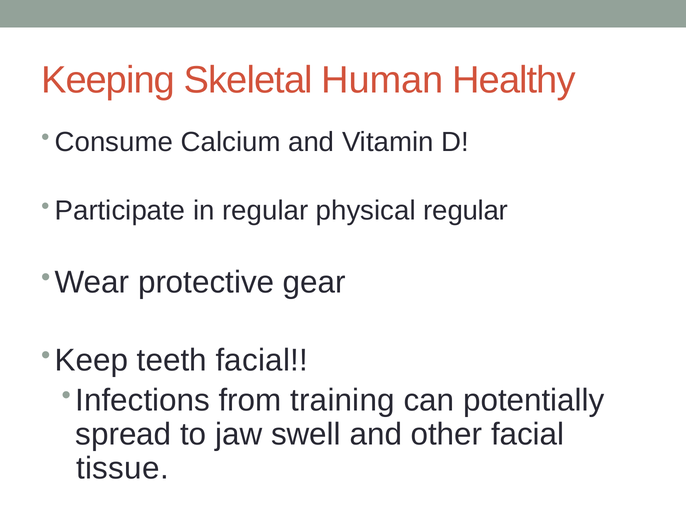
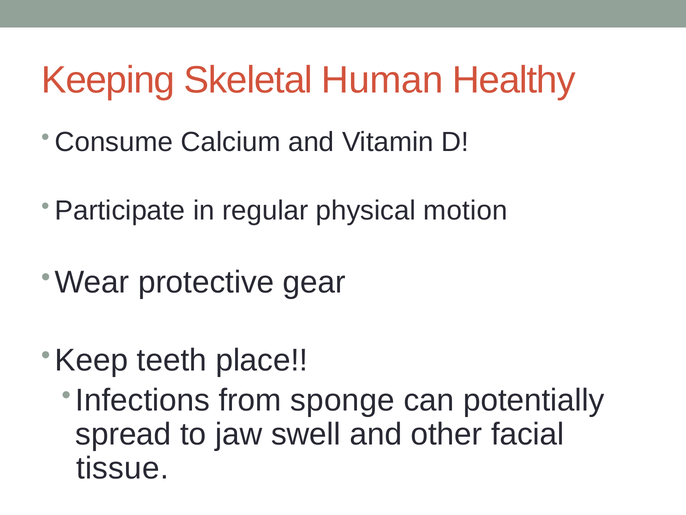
physical regular: regular -> motion (465, 210)
teeth facial: facial -> place (262, 360)
training: training -> sponge (343, 400)
